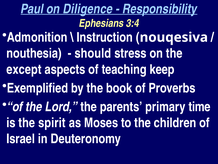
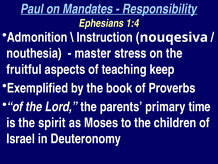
Diligence: Diligence -> Mandates (88, 9)
3:4: 3:4 -> 1:4 (133, 23)
should: should -> master (93, 53)
except: except -> fruitful (24, 69)
